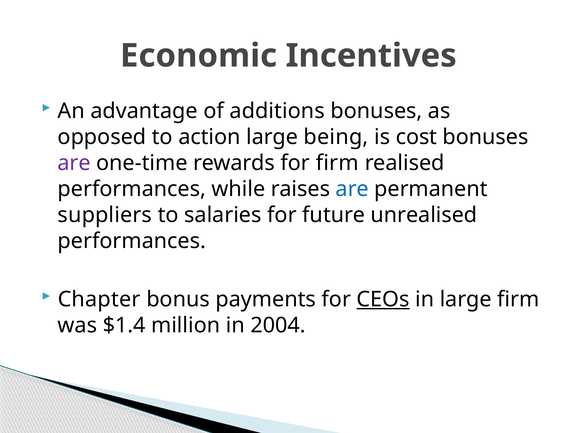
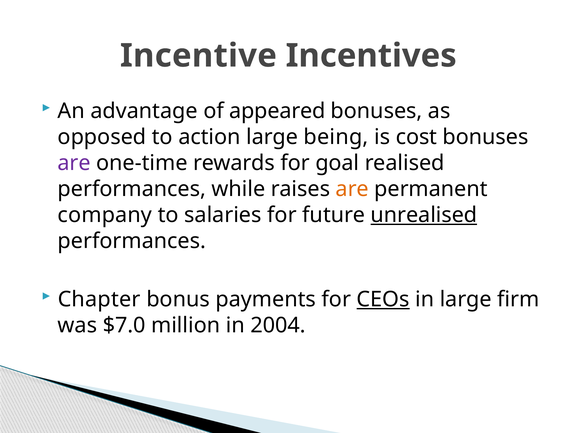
Economic: Economic -> Incentive (198, 56)
additions: additions -> appeared (277, 111)
for firm: firm -> goal (337, 163)
are colour: blue -> orange (352, 189)
suppliers: suppliers -> company (105, 215)
unrealised underline: none -> present (424, 215)
$1.4: $1.4 -> $7.0 (124, 325)
